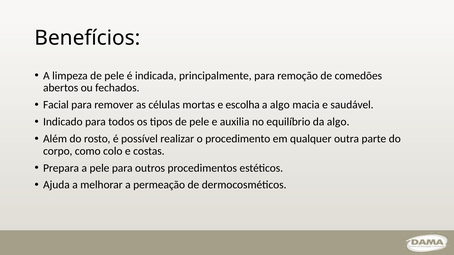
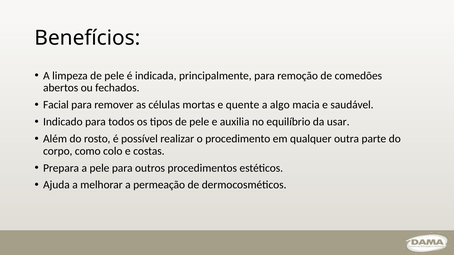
escolha: escolha -> quente (243, 105)
da algo: algo -> usar (338, 122)
